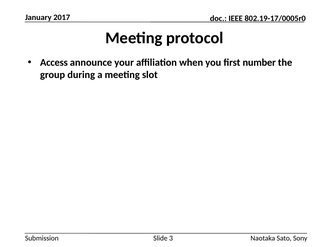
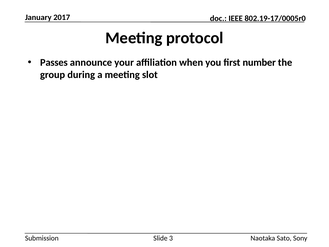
Access: Access -> Passes (54, 62)
